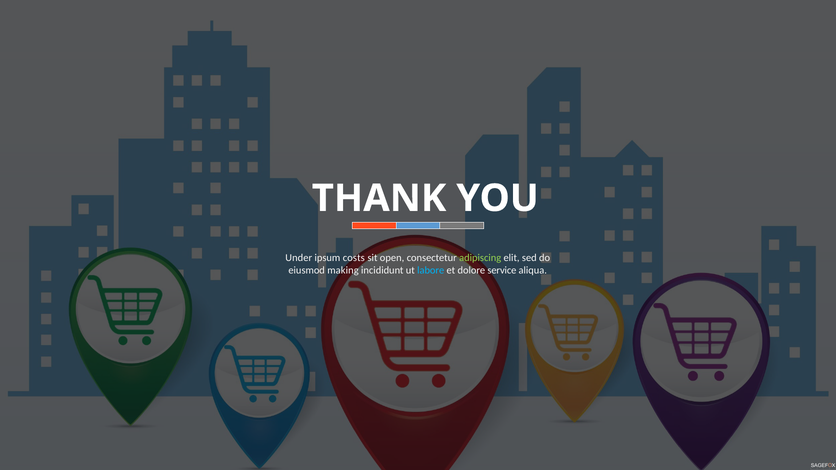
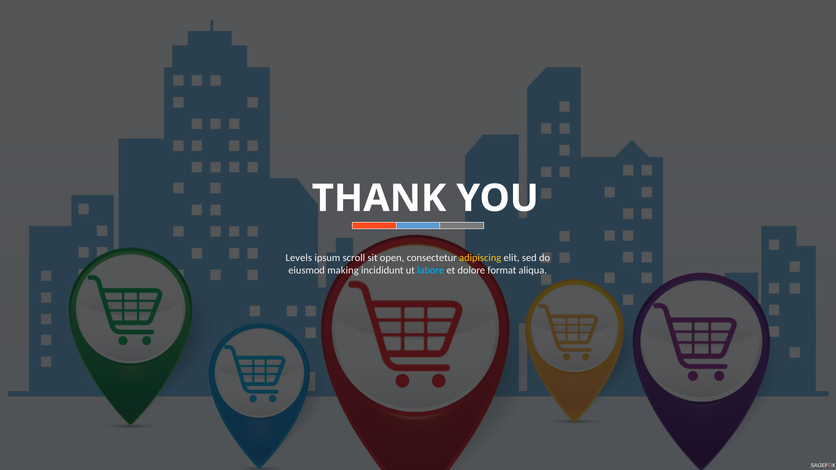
Under: Under -> Levels (299, 258)
costs: costs -> scroll (354, 258)
adipiscing colour: light green -> yellow (480, 258)
service: service -> format (502, 271)
